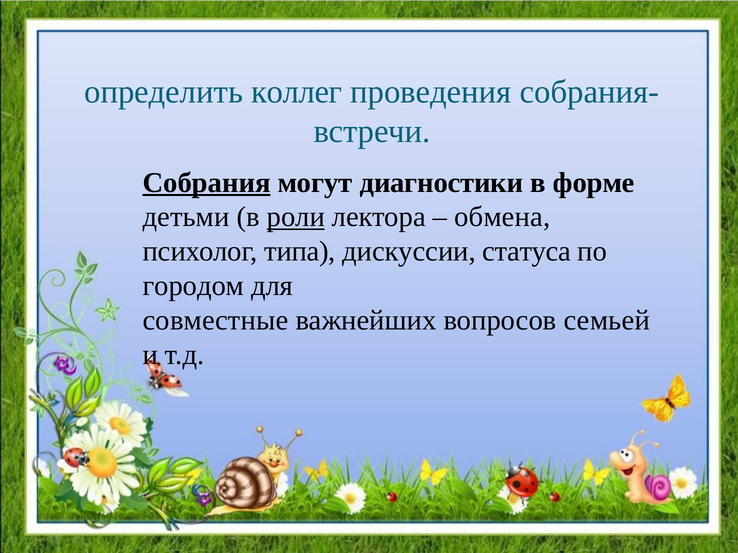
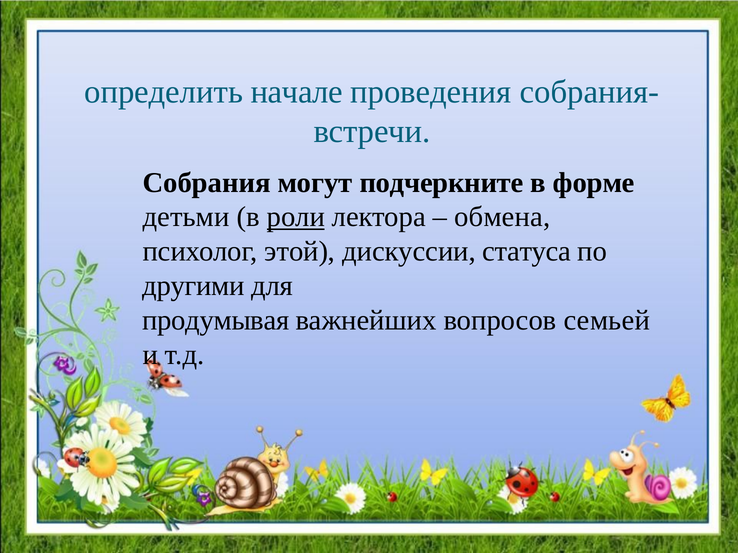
коллег: коллег -> начале (297, 92)
Собрания underline: present -> none (207, 183)
диагностики: диагностики -> подчеркните (442, 183)
типа: типа -> этой (300, 252)
городом: городом -> другими (193, 286)
совместные: совместные -> продумывая (216, 321)
